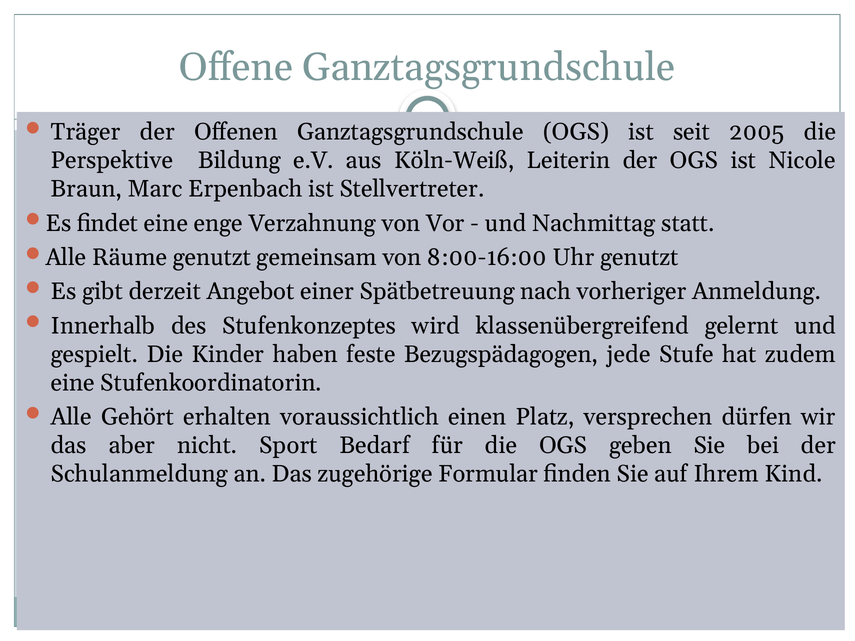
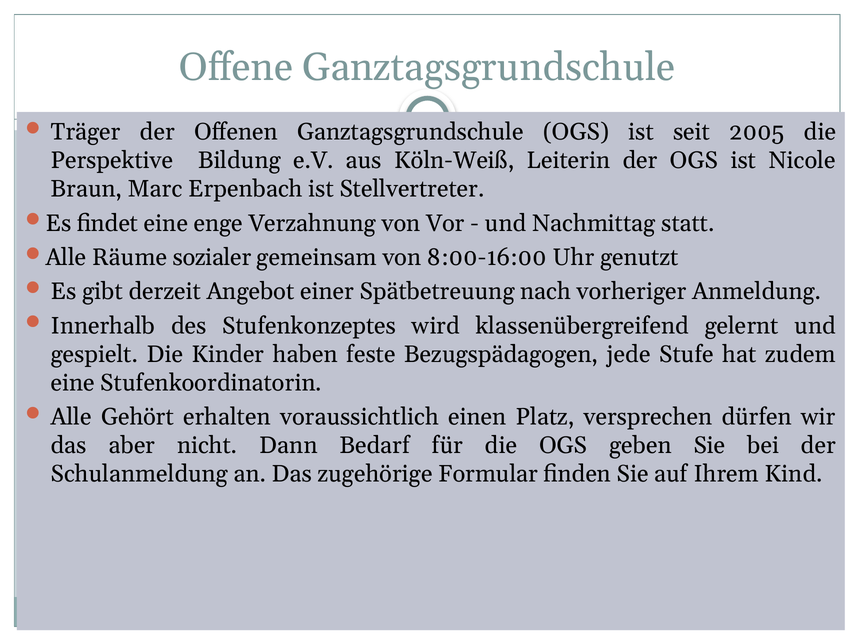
Räume genutzt: genutzt -> sozialer (212, 258)
Sport: Sport -> Dann (289, 446)
